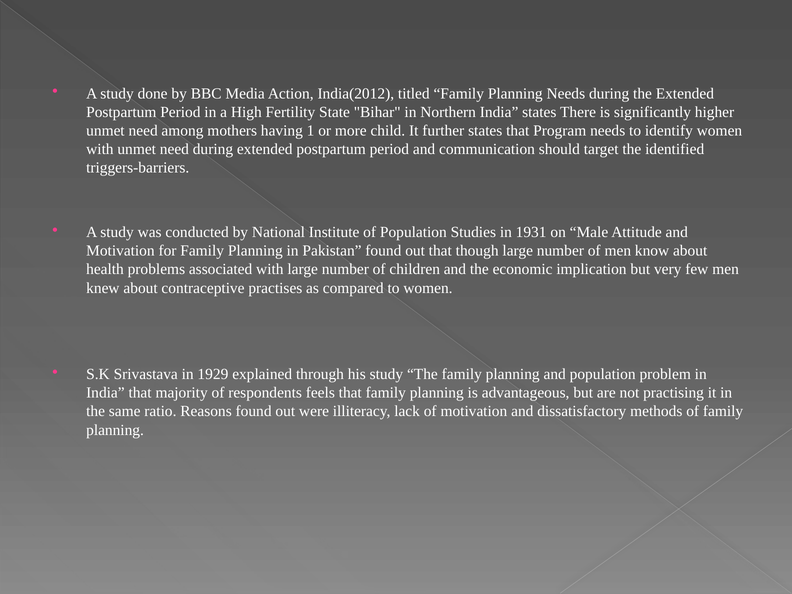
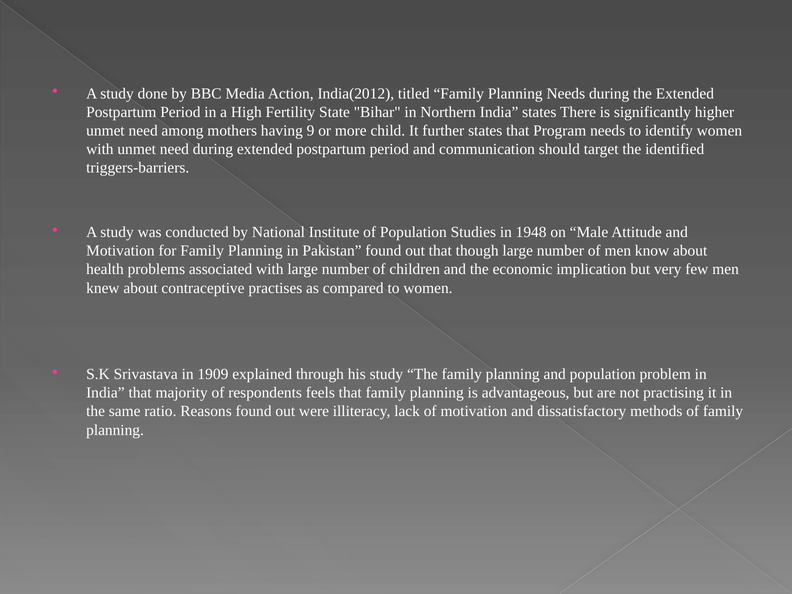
1: 1 -> 9 (311, 130)
1931: 1931 -> 1948 (531, 232)
1929: 1929 -> 1909 (213, 374)
